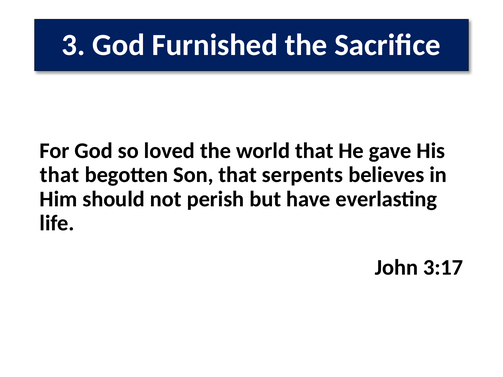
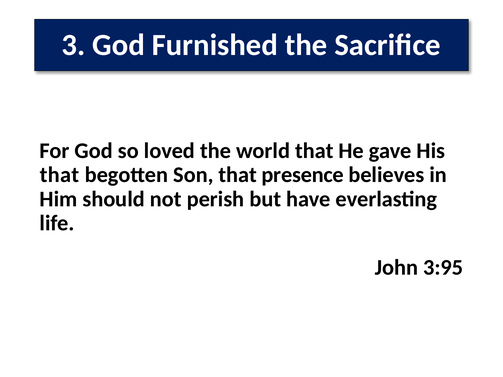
serpents: serpents -> presence (303, 175)
3:17: 3:17 -> 3:95 (443, 268)
